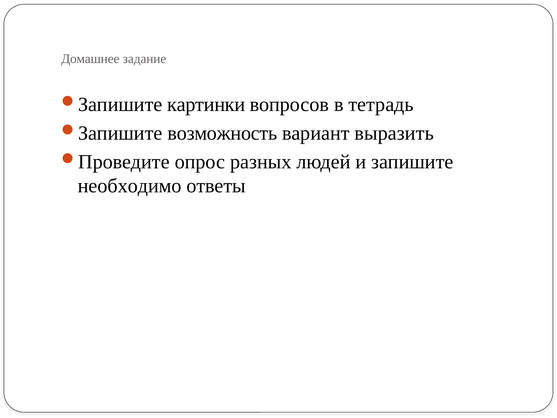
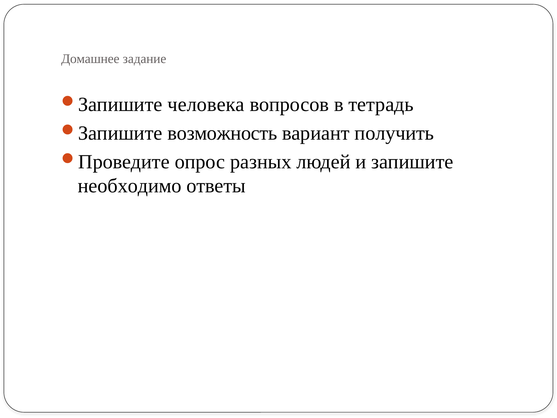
картинки: картинки -> человека (206, 104)
выразить: выразить -> получить (394, 133)
